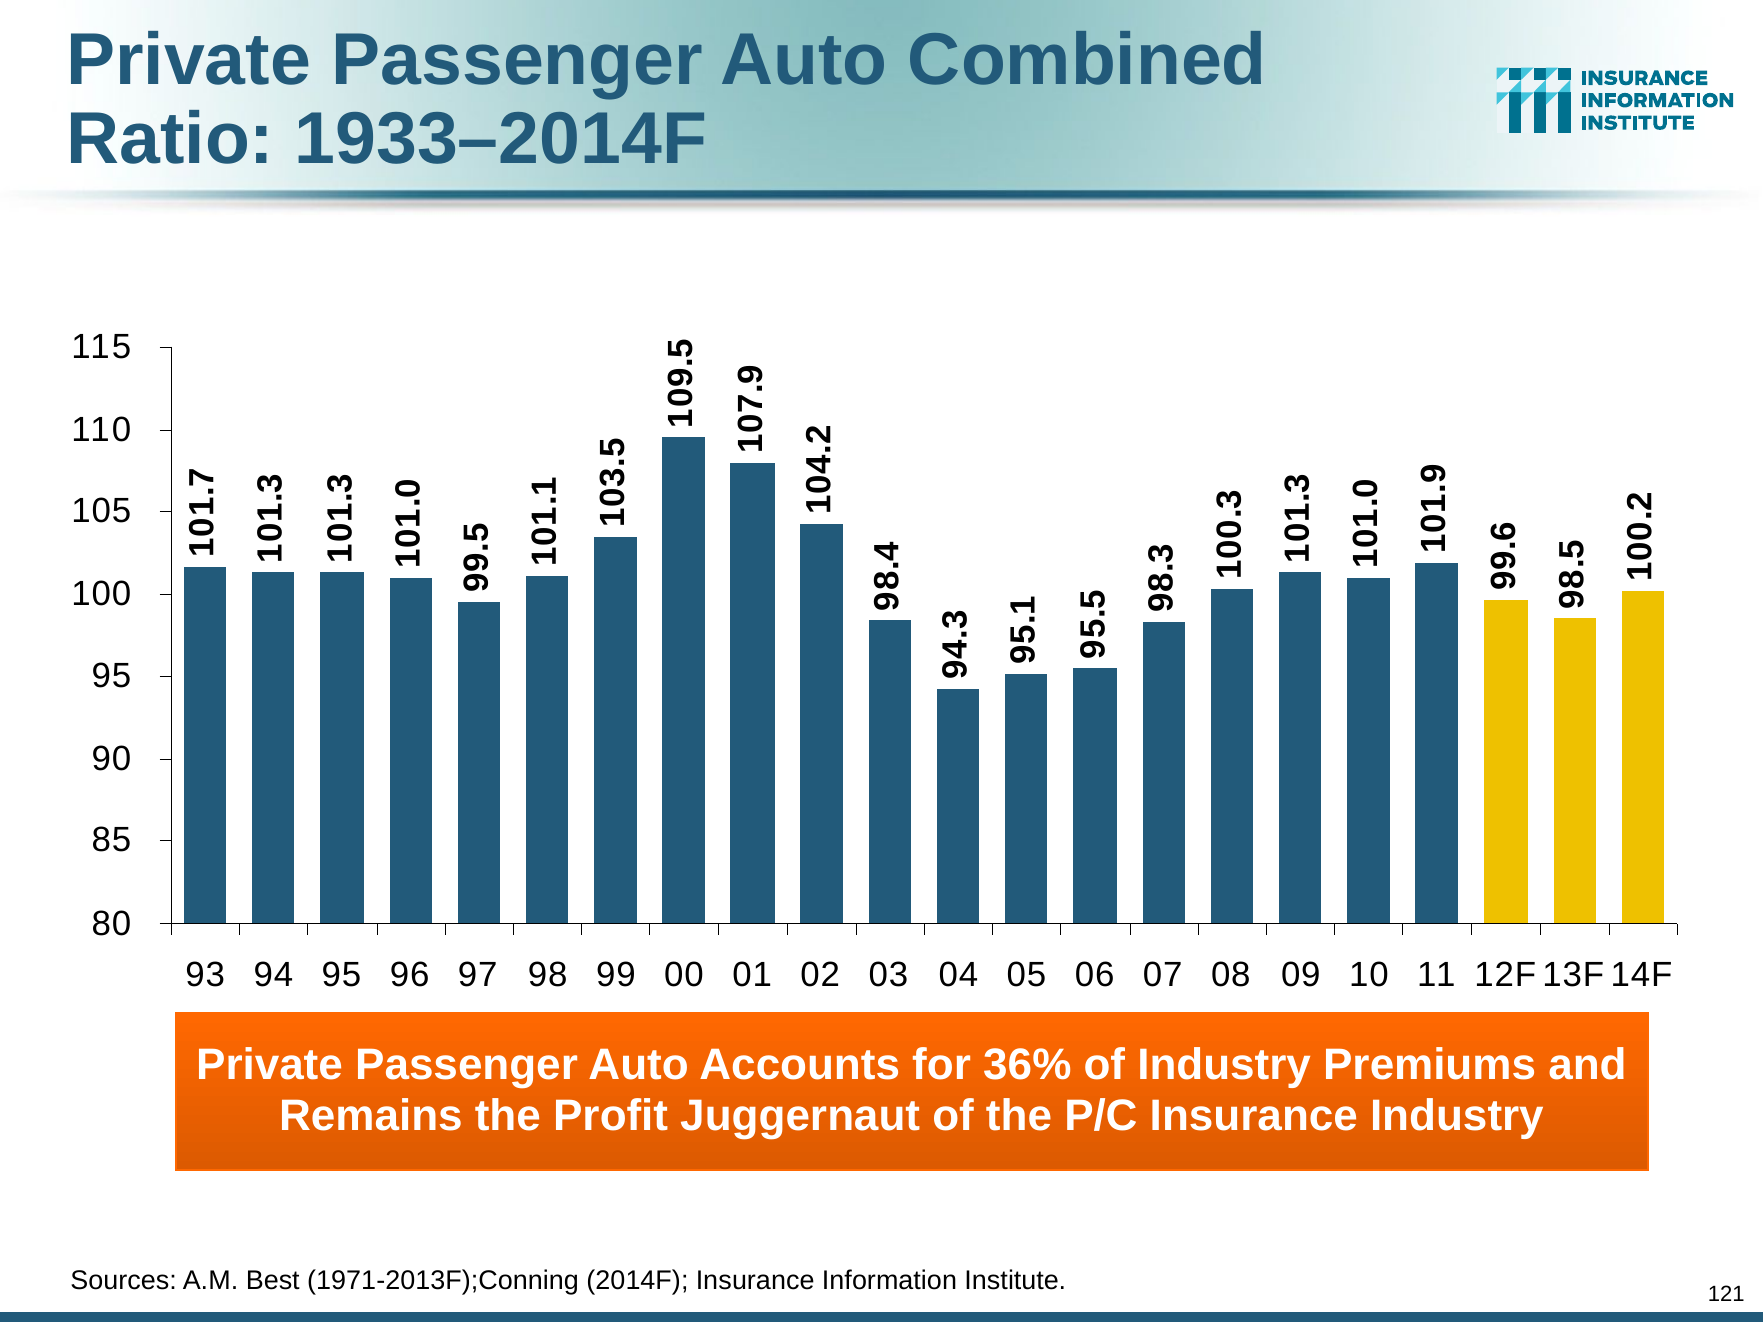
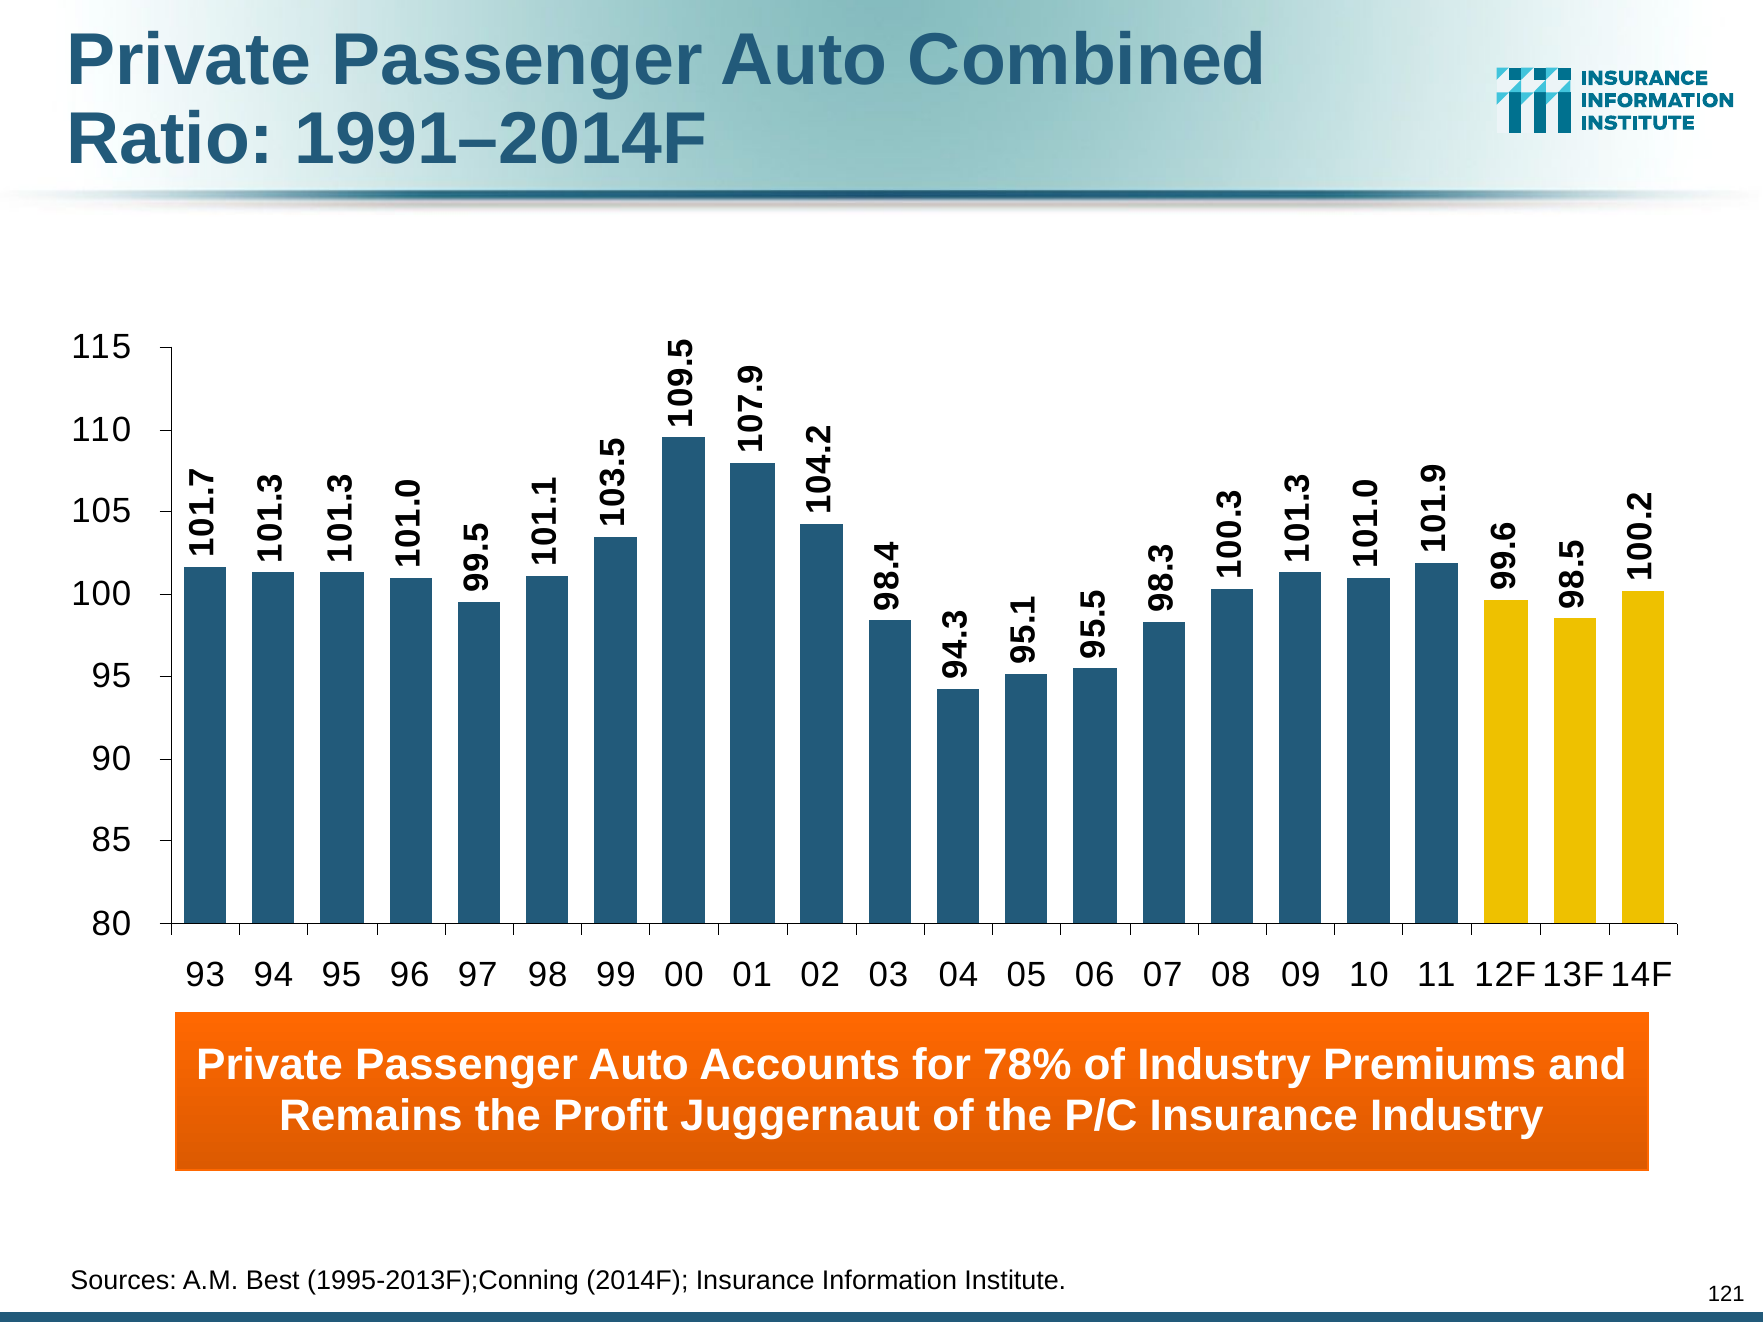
1933–2014F: 1933–2014F -> 1991–2014F (501, 140)
36%: 36% -> 78% (1027, 1066)
1971-2013F);Conning: 1971-2013F);Conning -> 1995-2013F);Conning (443, 1281)
